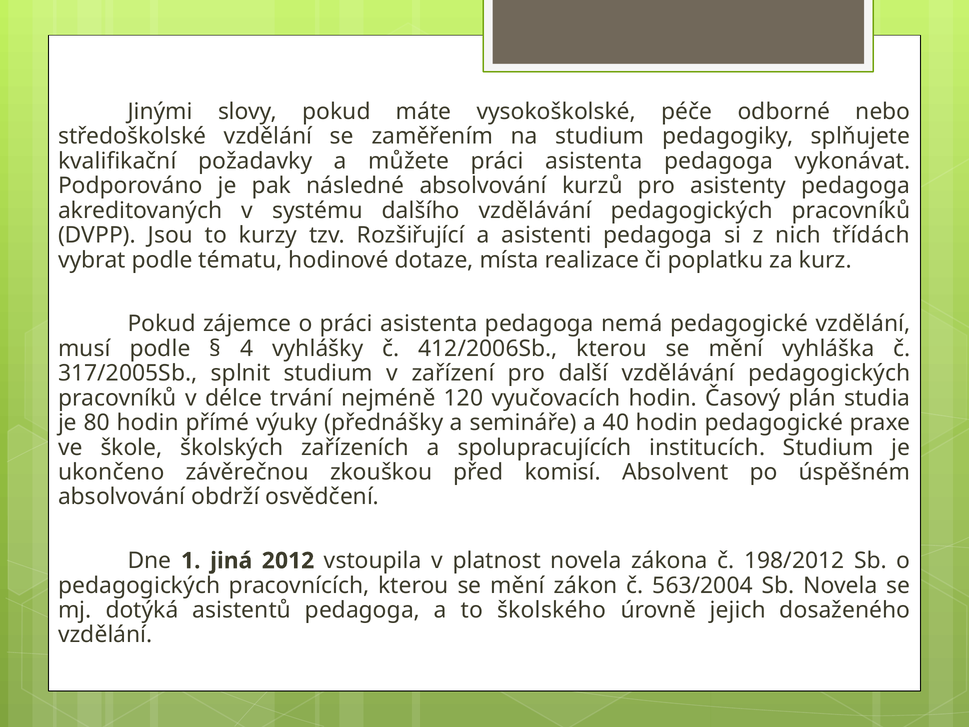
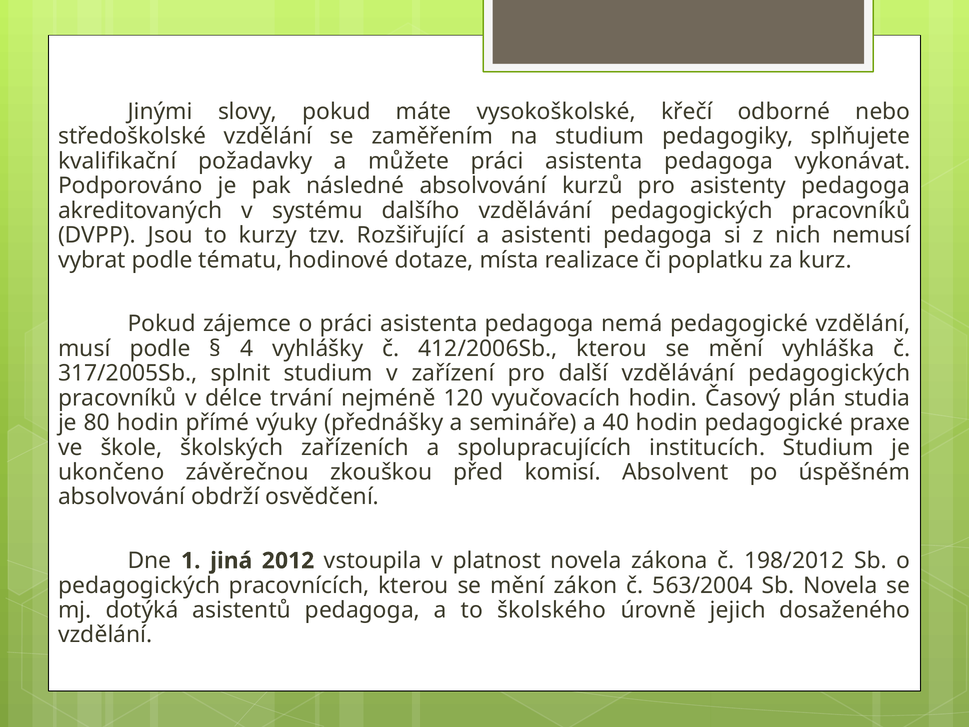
péče: péče -> křečí (687, 112)
třídách: třídách -> nemusí (871, 235)
